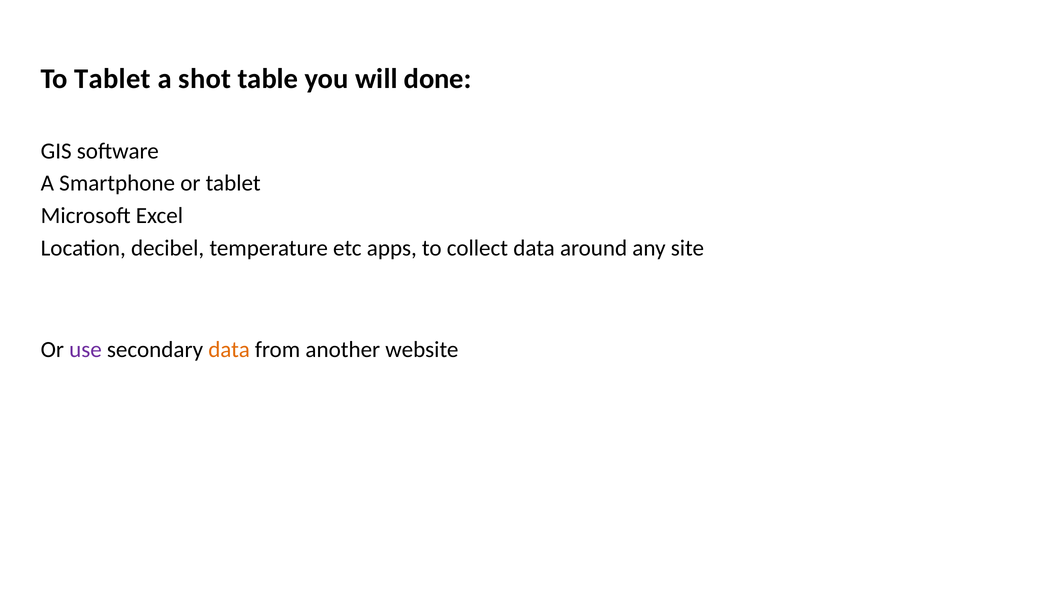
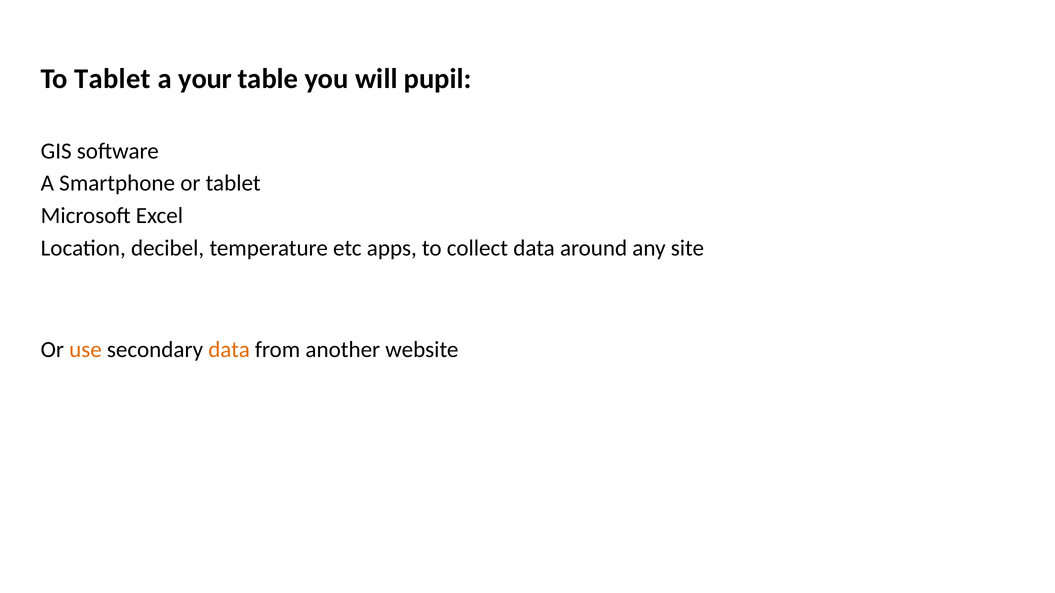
shot: shot -> your (205, 79)
done: done -> pupil (438, 79)
use colour: purple -> orange (85, 350)
